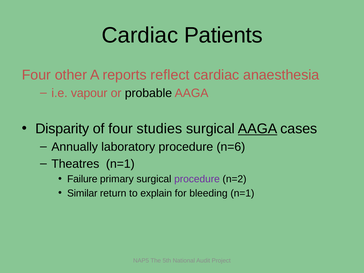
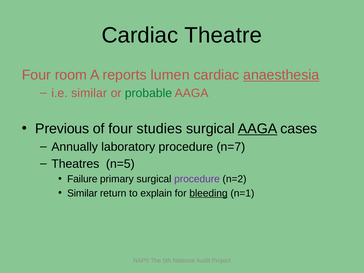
Patients: Patients -> Theatre (223, 35)
other: other -> room (71, 75)
reflect: reflect -> lumen (170, 75)
anaesthesia underline: none -> present (281, 75)
i.e vapour: vapour -> similar (89, 93)
probable colour: black -> green (148, 93)
Disparity: Disparity -> Previous (62, 129)
n=6: n=6 -> n=7 (231, 147)
Theatres n=1: n=1 -> n=5 (120, 164)
bleeding underline: none -> present (208, 193)
